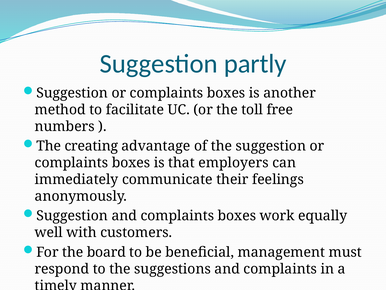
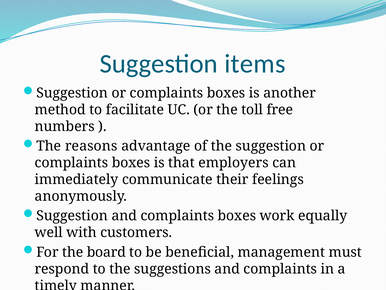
partly: partly -> items (255, 64)
creating: creating -> reasons (91, 146)
